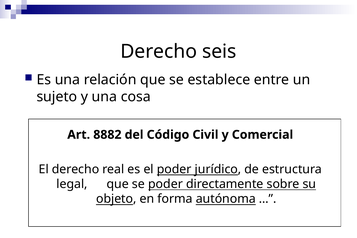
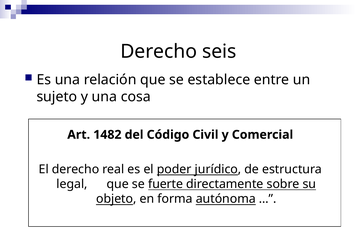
8882: 8882 -> 1482 (107, 135)
se poder: poder -> fuerte (166, 184)
